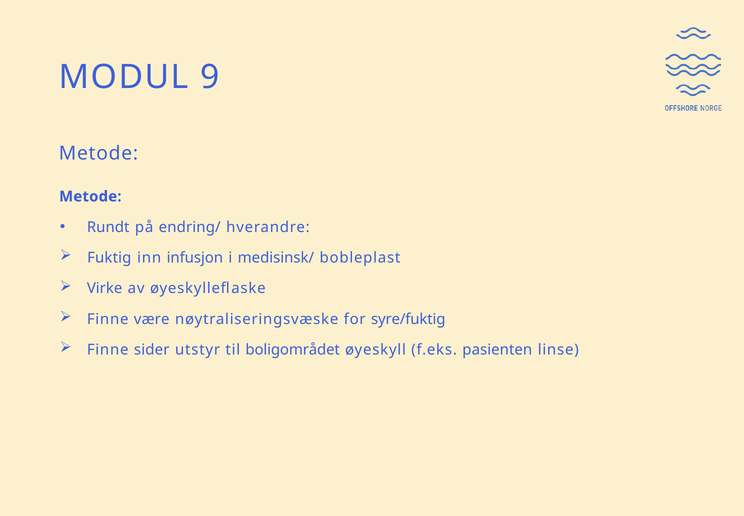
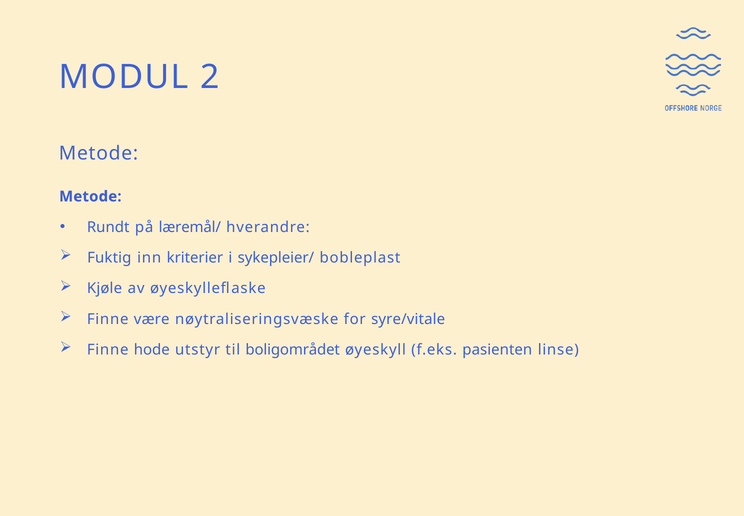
9: 9 -> 2 (210, 77)
endring/: endring/ -> læremål/ (190, 227)
infusjon: infusjon -> kriterier (195, 258)
medisinsk/: medisinsk/ -> sykepleier/ (276, 258)
Virke: Virke -> Kjøle (105, 289)
syre/fuktig: syre/fuktig -> syre/vitale (408, 320)
sider: sider -> hode (152, 350)
